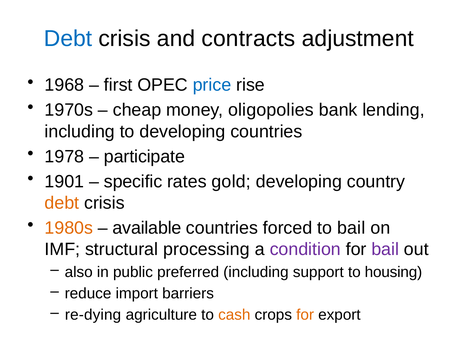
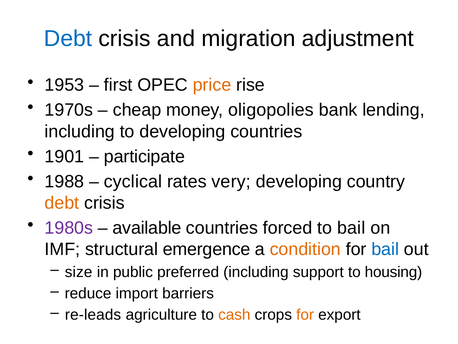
contracts: contracts -> migration (249, 38)
1968: 1968 -> 1953 (64, 85)
price colour: blue -> orange (212, 85)
1978: 1978 -> 1901 (64, 156)
1901: 1901 -> 1988 (64, 181)
specific: specific -> cyclical (133, 181)
gold: gold -> very (231, 181)
1980s colour: orange -> purple (69, 228)
processing: processing -> emergence (207, 249)
condition colour: purple -> orange (305, 249)
bail colour: purple -> blue (385, 249)
also: also -> size (79, 272)
re-dying: re-dying -> re-leads (93, 314)
